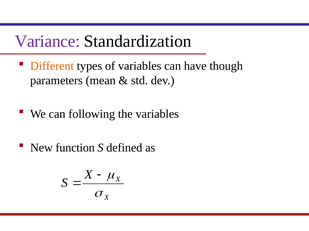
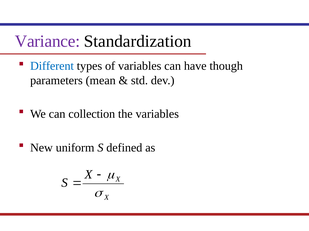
Different colour: orange -> blue (52, 66)
following: following -> collection (92, 114)
function: function -> uniform (75, 148)
